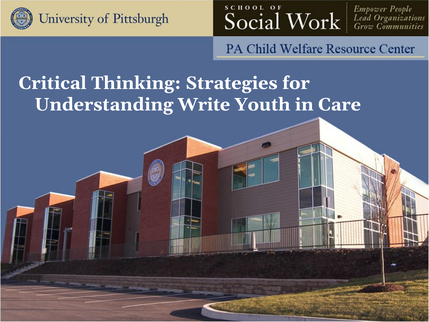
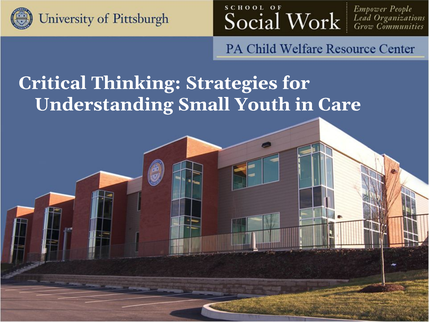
Write: Write -> Small (204, 104)
